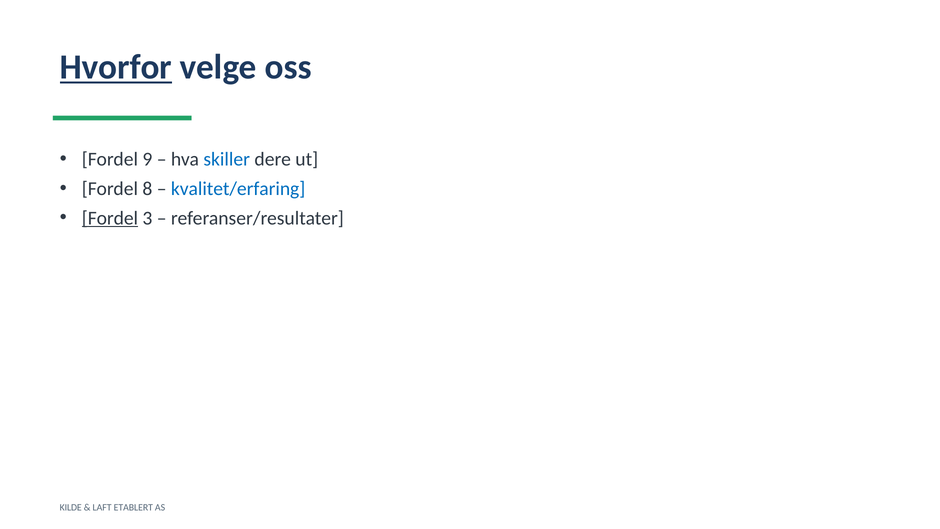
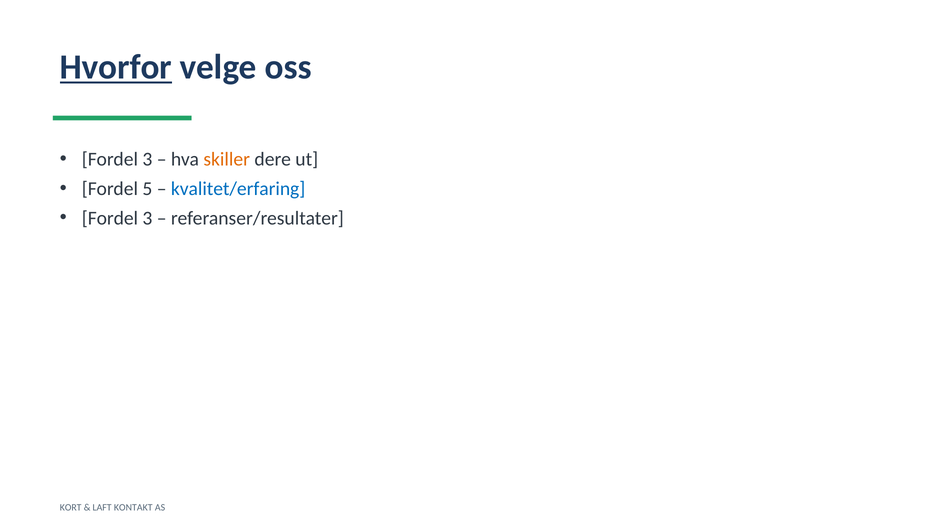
9: 9 -> 3 (147, 159)
skiller colour: blue -> orange (227, 159)
8: 8 -> 5 (147, 189)
Fordel underline: present -> none (110, 218)
KILDE: KILDE -> KORT (71, 507)
ETABLERT: ETABLERT -> KONTAKT (133, 507)
